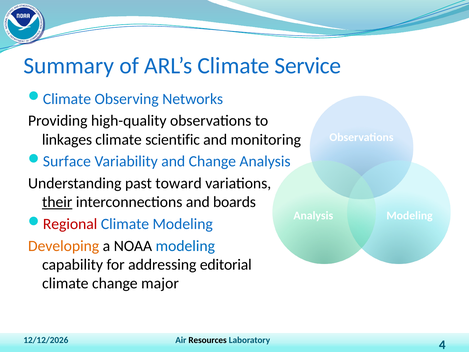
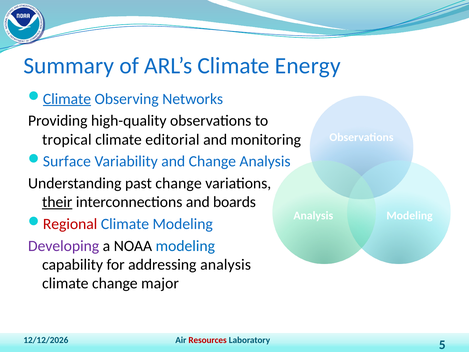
Service: Service -> Energy (308, 66)
Climate underline: none -> present (67, 99)
linkages: linkages -> tropical (67, 139)
scientific: scientific -> editorial (172, 139)
past toward: toward -> change (179, 183)
Developing colour: orange -> purple (64, 246)
addressing editorial: editorial -> analysis (226, 264)
Resources colour: black -> red (208, 340)
4: 4 -> 5 (442, 345)
